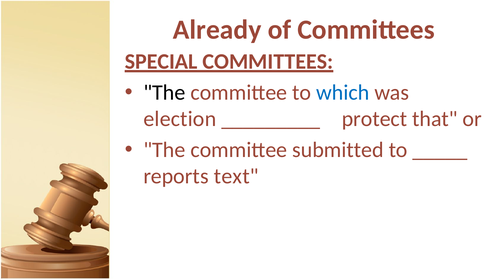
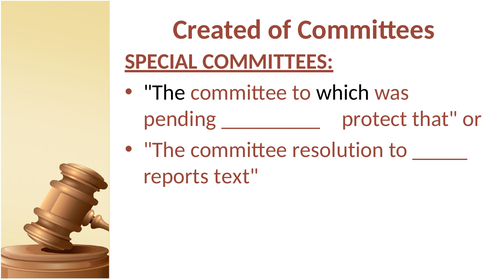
Already: Already -> Created (217, 30)
which colour: blue -> black (343, 93)
election: election -> pending (180, 119)
submitted: submitted -> resolution (338, 150)
